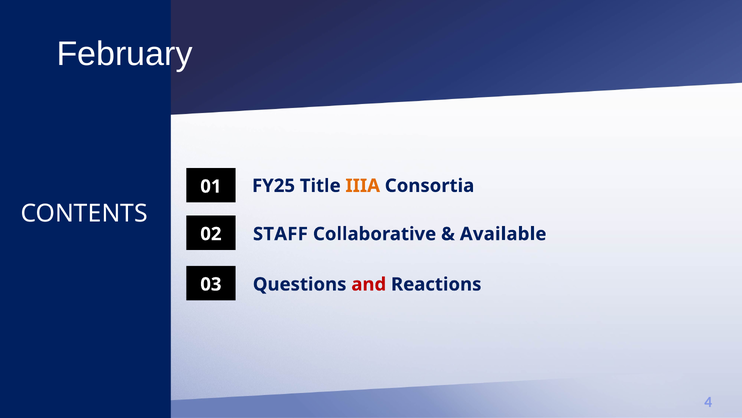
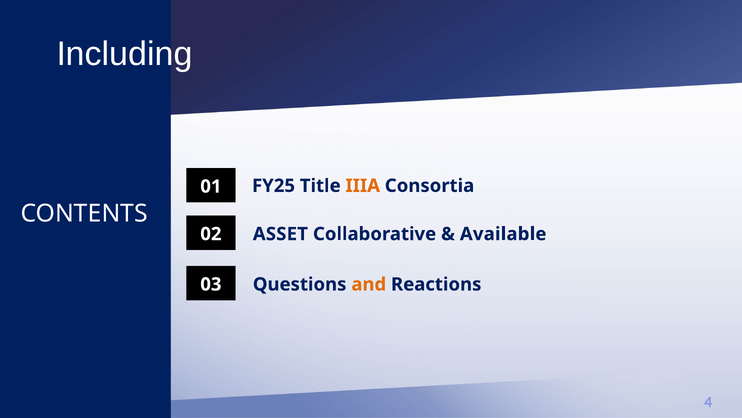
February: February -> Including (125, 54)
STAFF: STAFF -> ASSET (280, 234)
and colour: red -> orange (369, 284)
